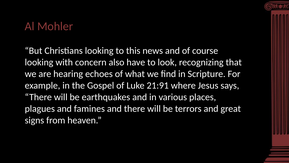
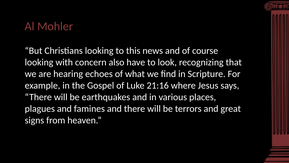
21:91: 21:91 -> 21:16 (158, 85)
